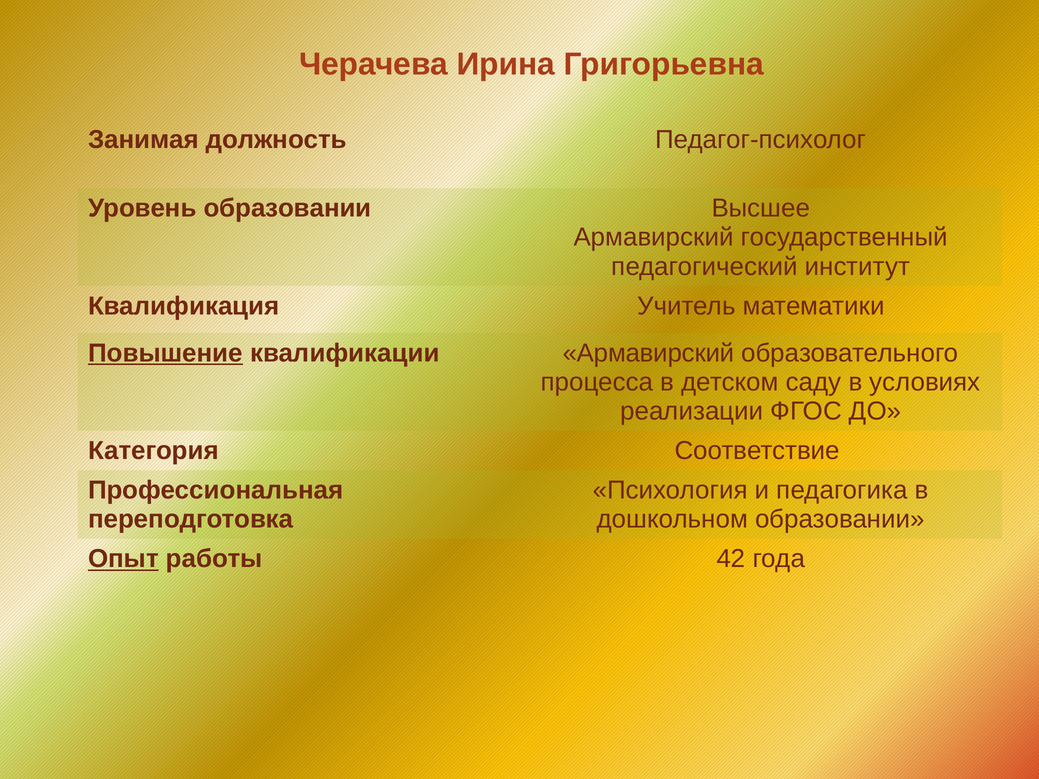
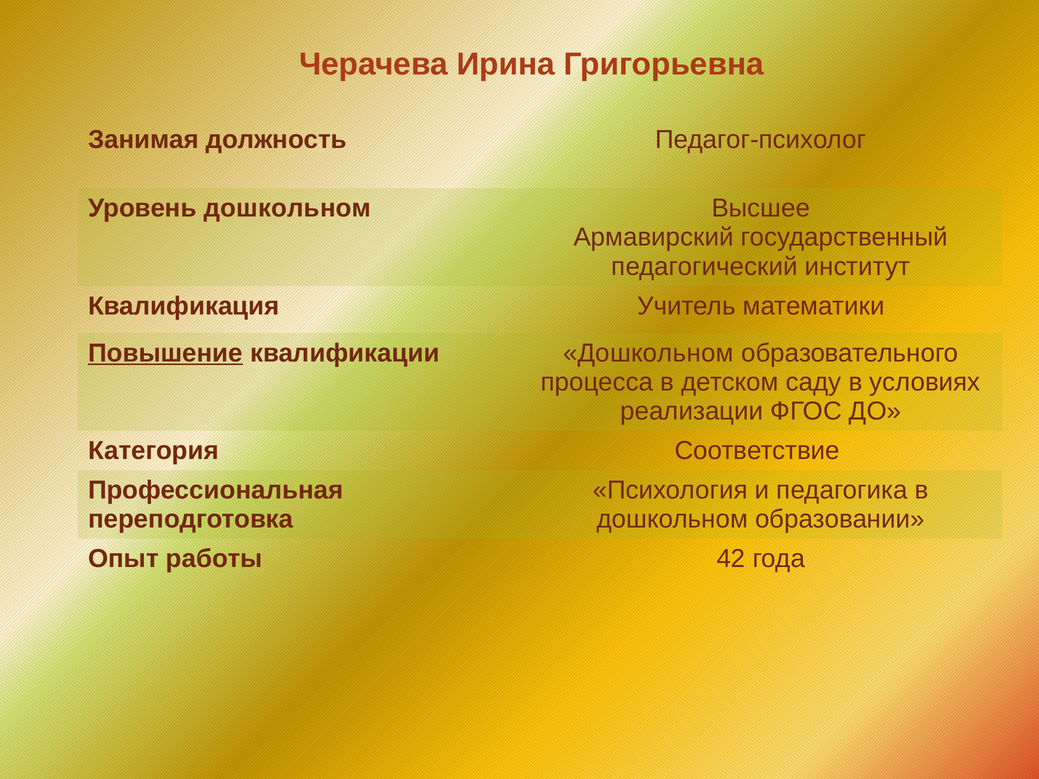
Уровень образовании: образовании -> дошкольном (287, 208)
квалификации Армавирский: Армавирский -> Дошкольном (648, 353)
Опыт underline: present -> none (123, 559)
